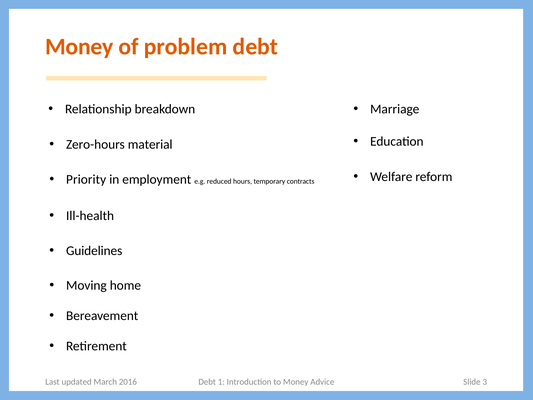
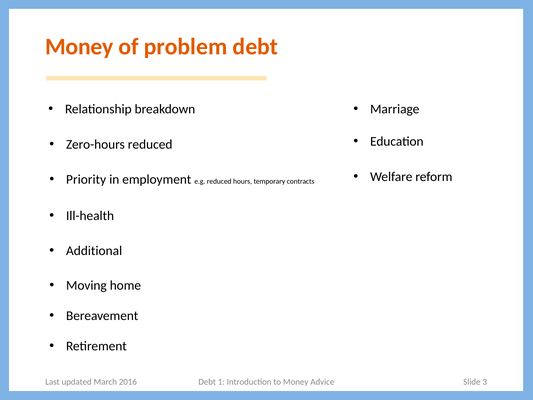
Zero-hours material: material -> reduced (150, 144)
Guidelines: Guidelines -> Additional (94, 251)
